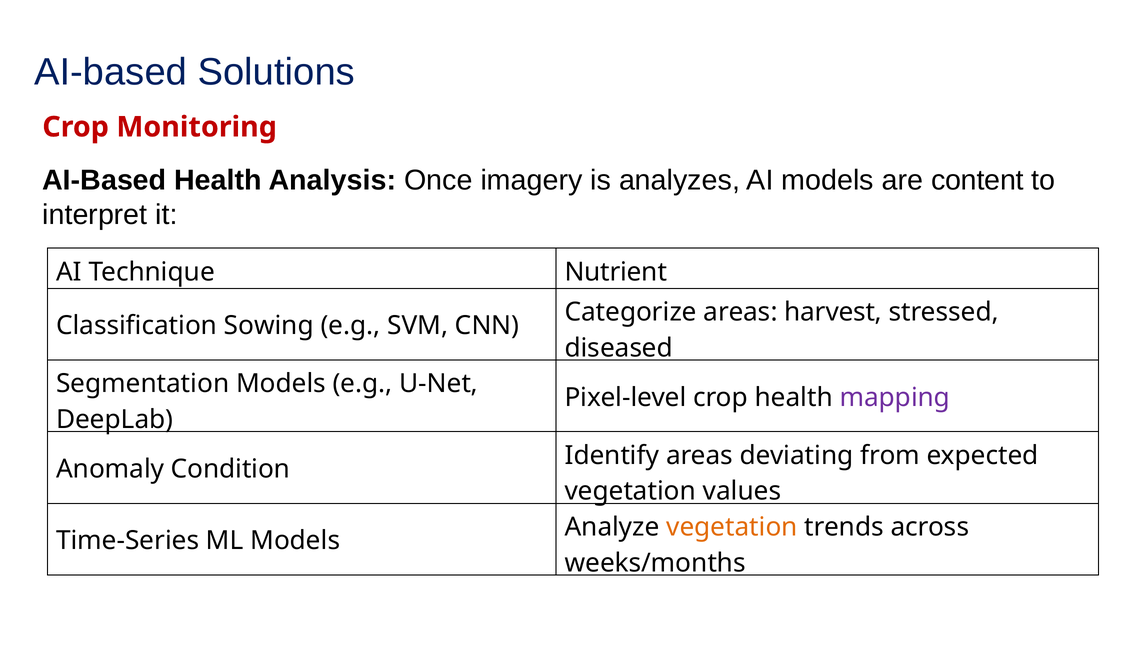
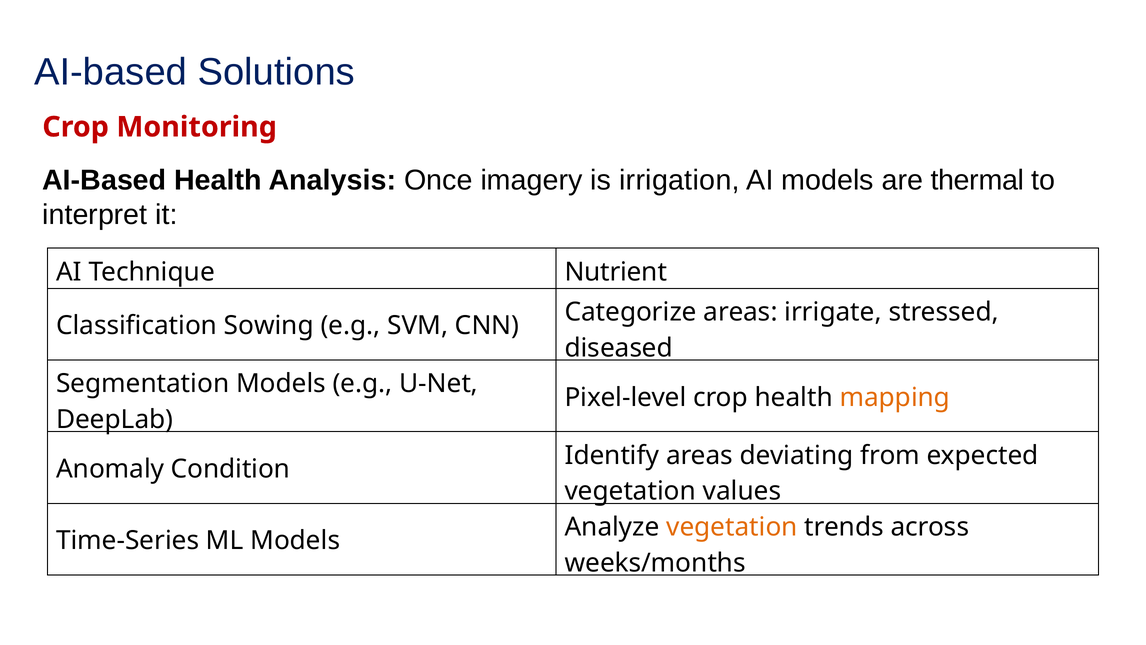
analyzes: analyzes -> irrigation (679, 180)
content: content -> thermal (977, 180)
harvest: harvest -> irrigate (833, 312)
mapping colour: purple -> orange (895, 397)
